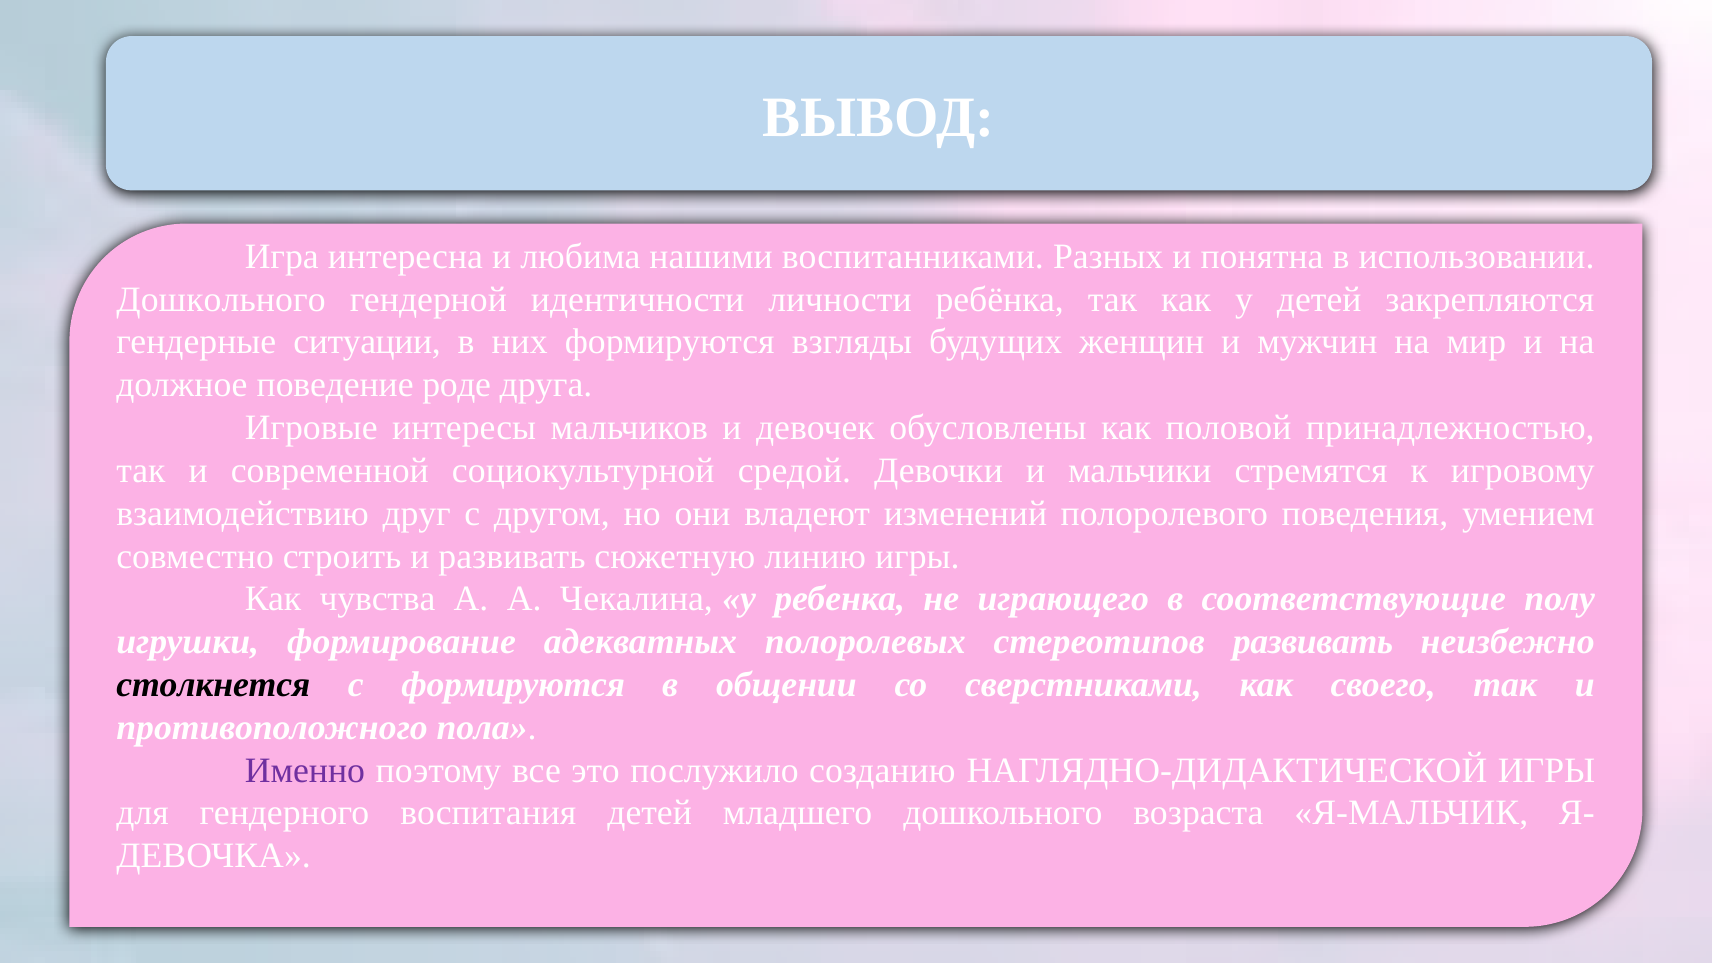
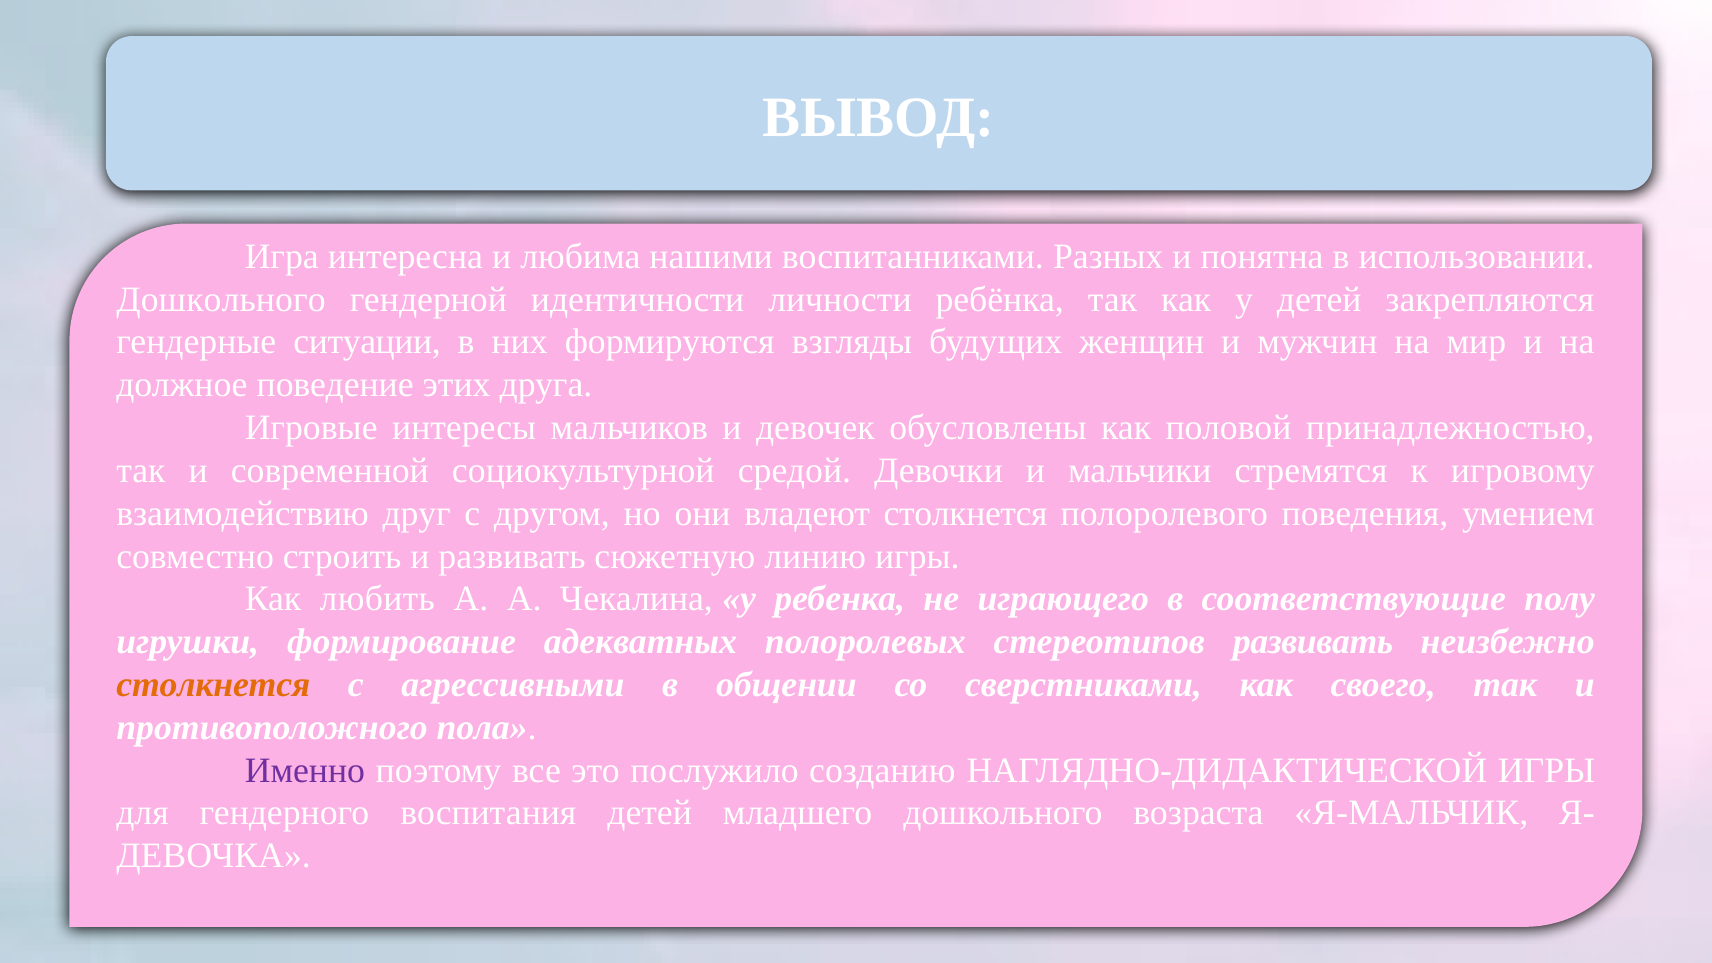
роде: роде -> этих (457, 385)
владеют изменений: изменений -> столкнется (966, 513)
чувства: чувства -> любить (377, 599)
столкнется colour: black -> orange (213, 685)
с формируются: формируются -> агрессивными (513, 685)
